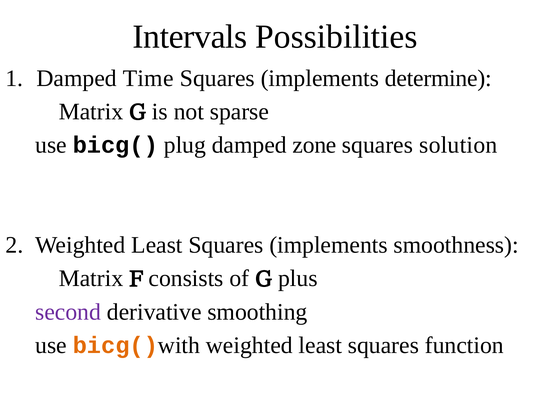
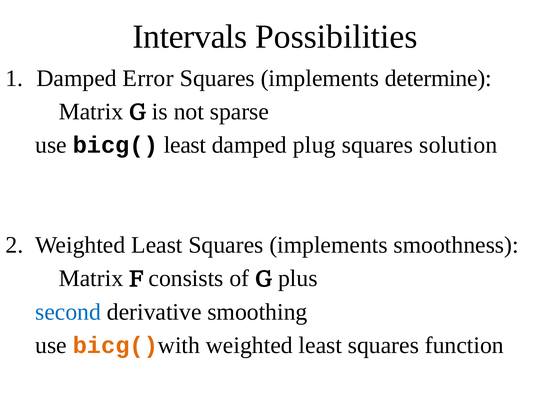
Time: Time -> Error (148, 78)
plug: plug -> least (185, 145)
zone: zone -> plug (314, 145)
second colour: purple -> blue (68, 312)
